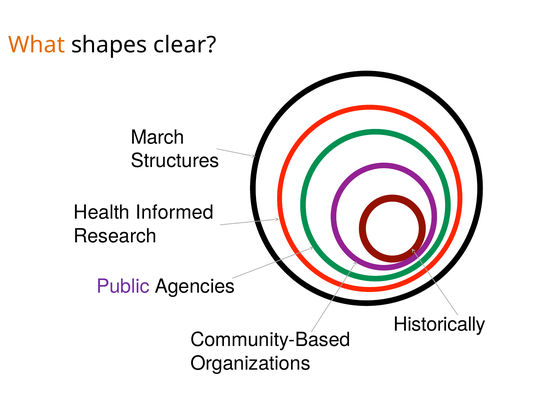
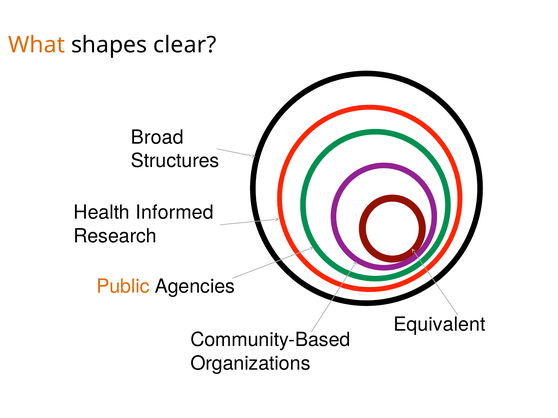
March: March -> Broad (157, 138)
Public colour: purple -> orange (123, 287)
Historically: Historically -> Equivalent (439, 325)
